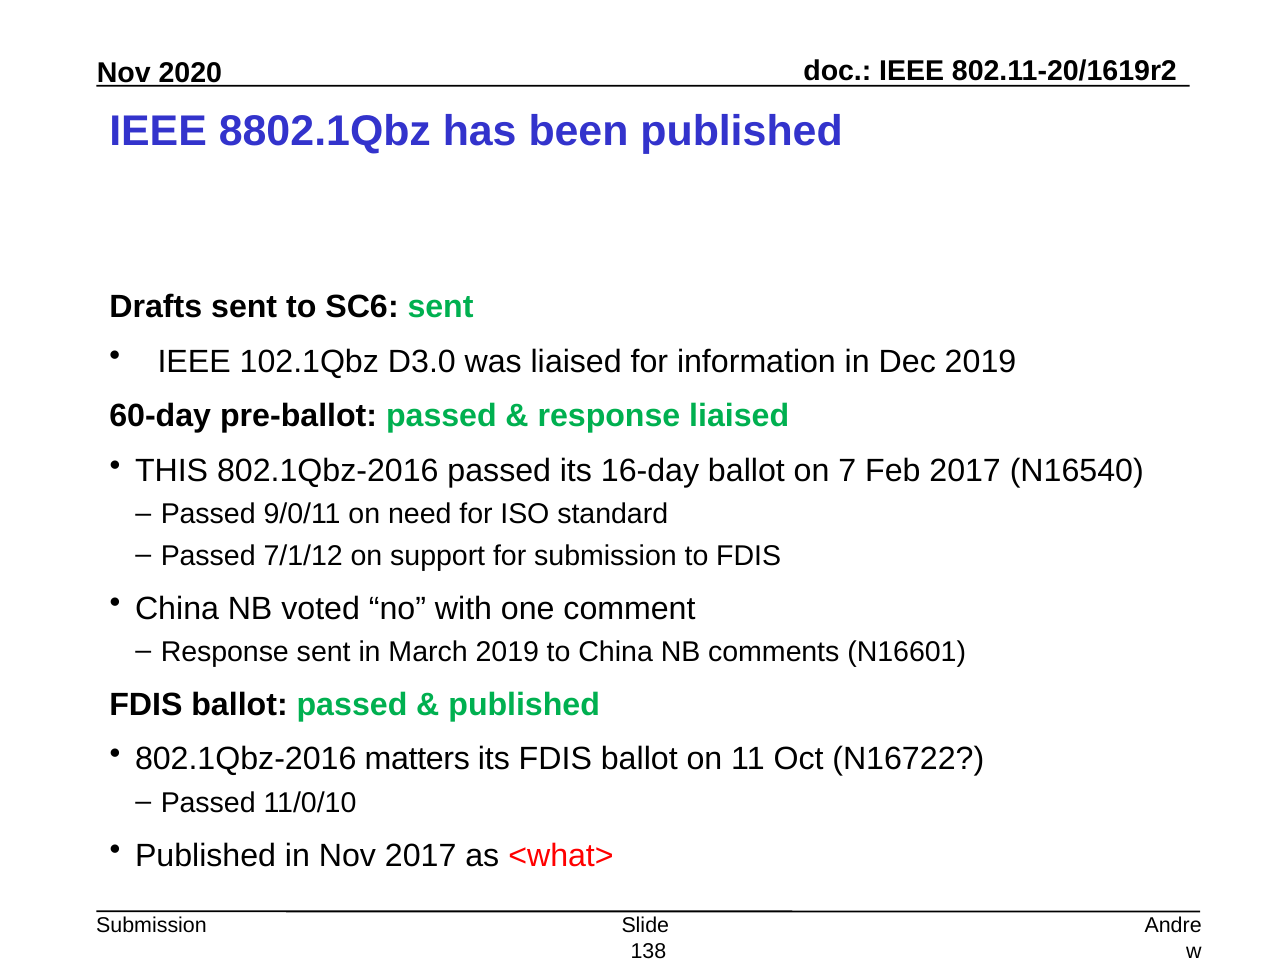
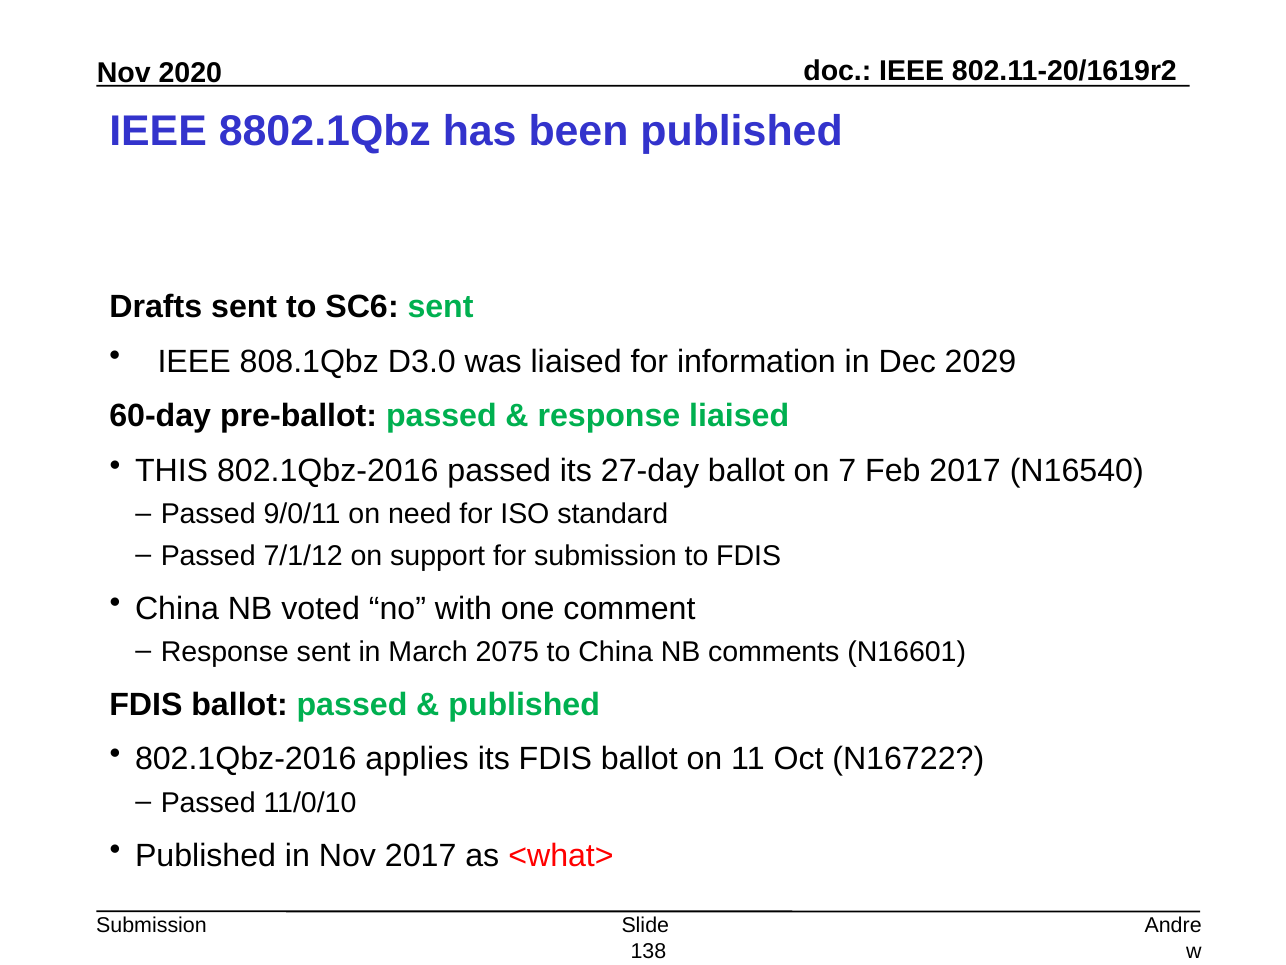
102.1Qbz: 102.1Qbz -> 808.1Qbz (309, 361)
Dec 2019: 2019 -> 2029 (981, 361)
16-day: 16-day -> 27-day (650, 471)
March 2019: 2019 -> 2075 (507, 652)
matters: matters -> applies (417, 759)
